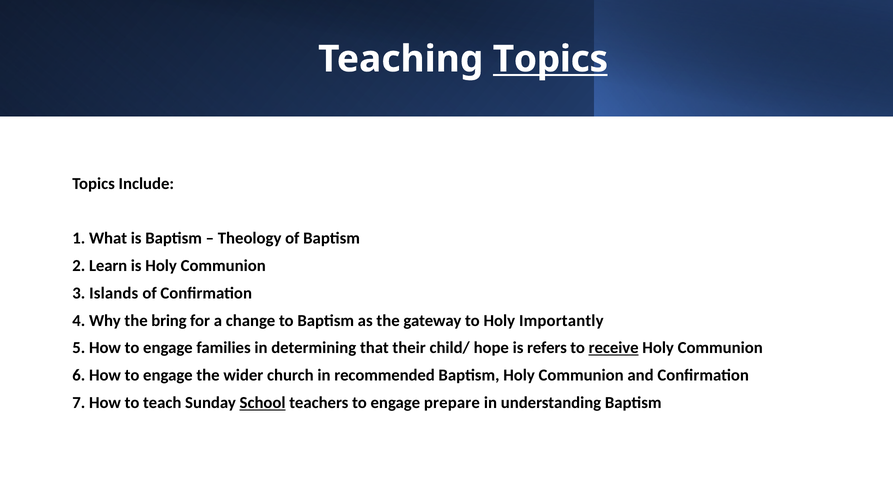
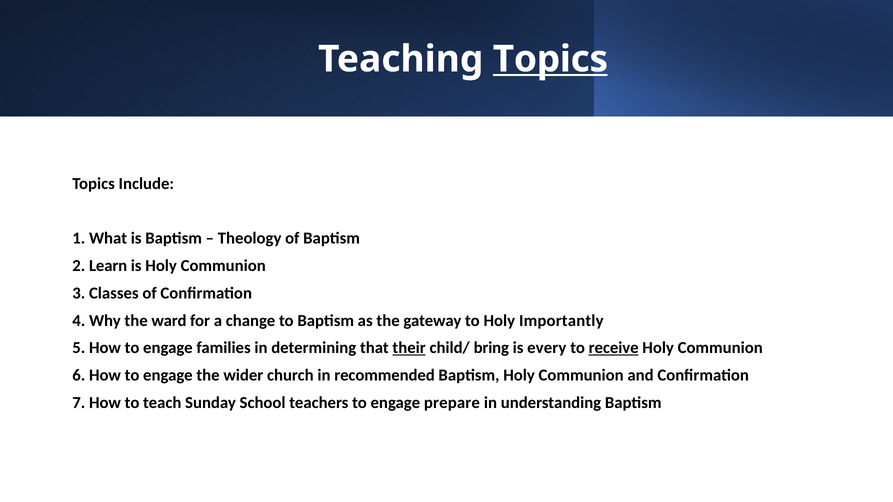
Islands: Islands -> Classes (114, 293)
bring: bring -> ward (169, 321)
their underline: none -> present (409, 348)
hope: hope -> bring (491, 348)
refers: refers -> every (547, 348)
School underline: present -> none (263, 403)
